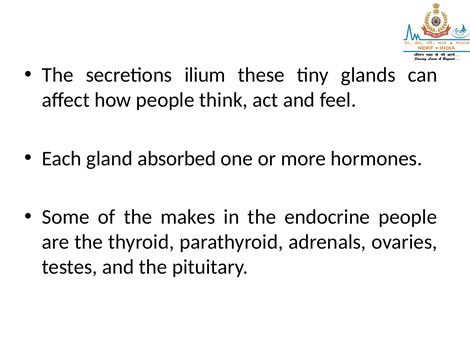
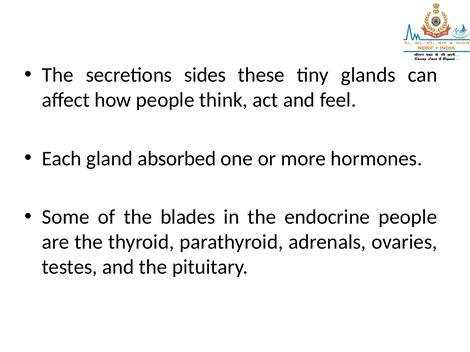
ilium: ilium -> sides (205, 75)
makes: makes -> blades (188, 217)
